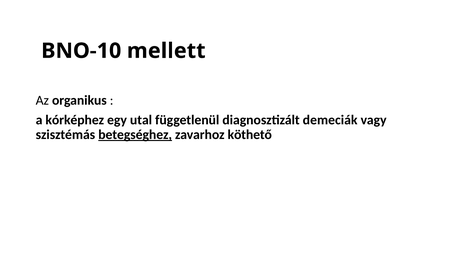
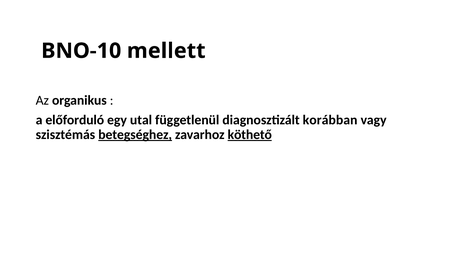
kórképhez: kórképhez -> előforduló (75, 120)
demeciák: demeciák -> korábban (330, 120)
köthető underline: none -> present (250, 135)
